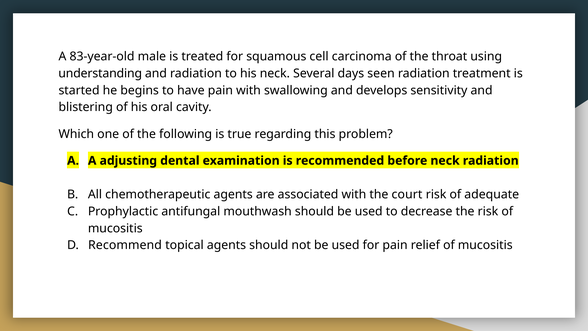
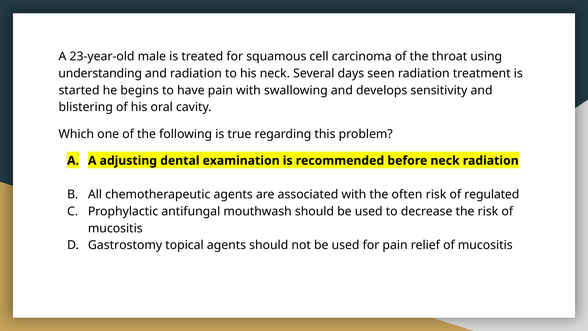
83-year-old: 83-year-old -> 23-year-old (102, 56)
court: court -> often (407, 194)
adequate: adequate -> regulated (492, 194)
Recommend: Recommend -> Gastrostomy (125, 245)
